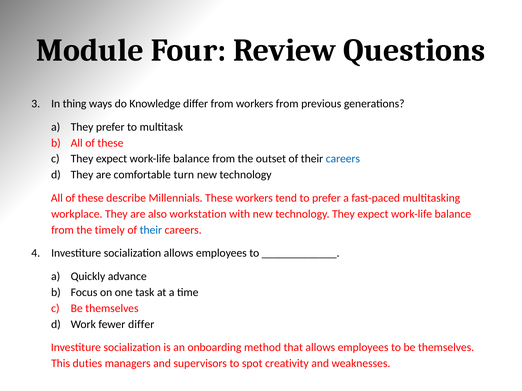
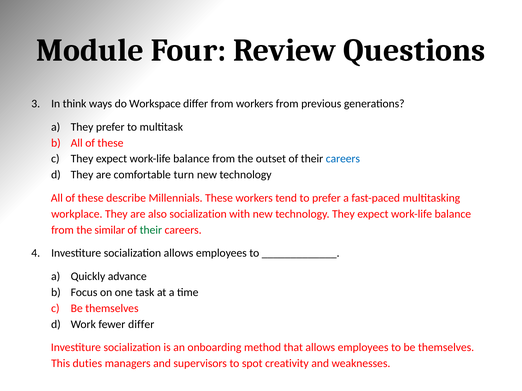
thing: thing -> think (75, 104)
Knowledge: Knowledge -> Workspace (155, 104)
also workstation: workstation -> socialization (198, 214)
timely: timely -> similar (110, 230)
their colour: blue -> green (151, 230)
